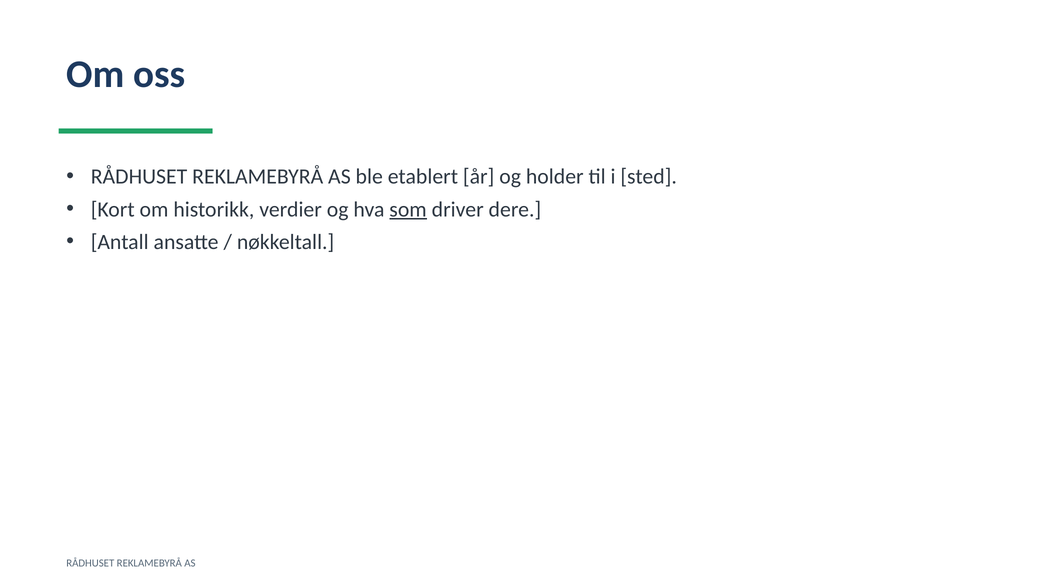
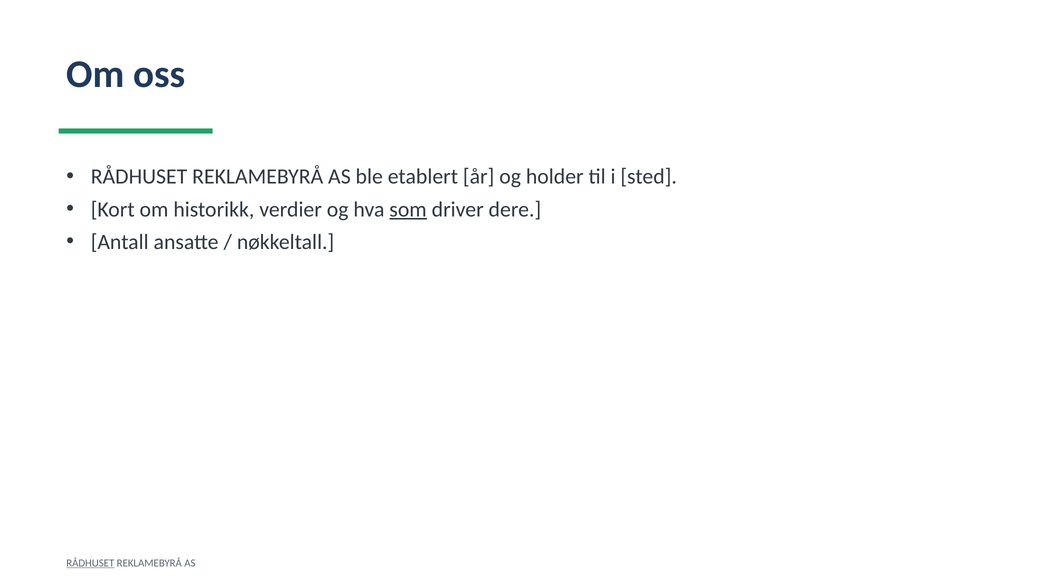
RÅDHUSET underline: none -> present (90, 563)
